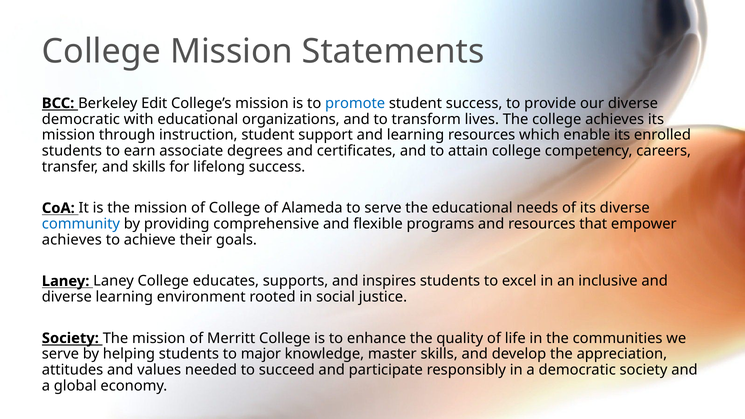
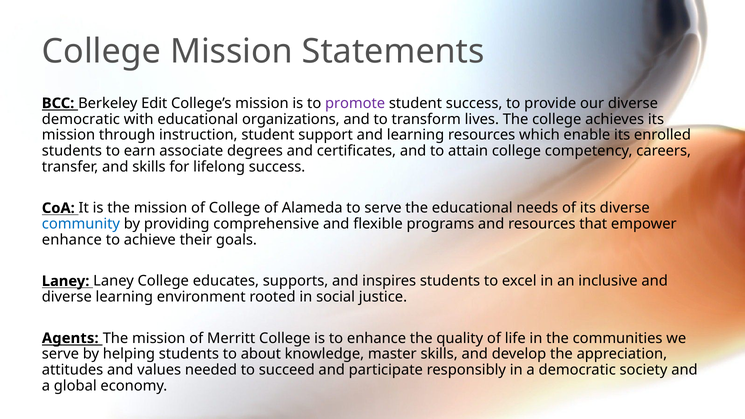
promote colour: blue -> purple (355, 103)
achieves: achieves -> enhance (72, 240)
Society: Society -> Agents (70, 338)
major: major -> about (261, 354)
